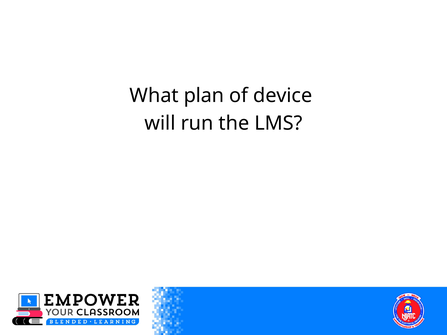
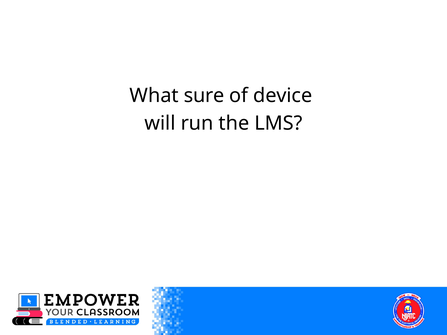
plan: plan -> sure (204, 96)
